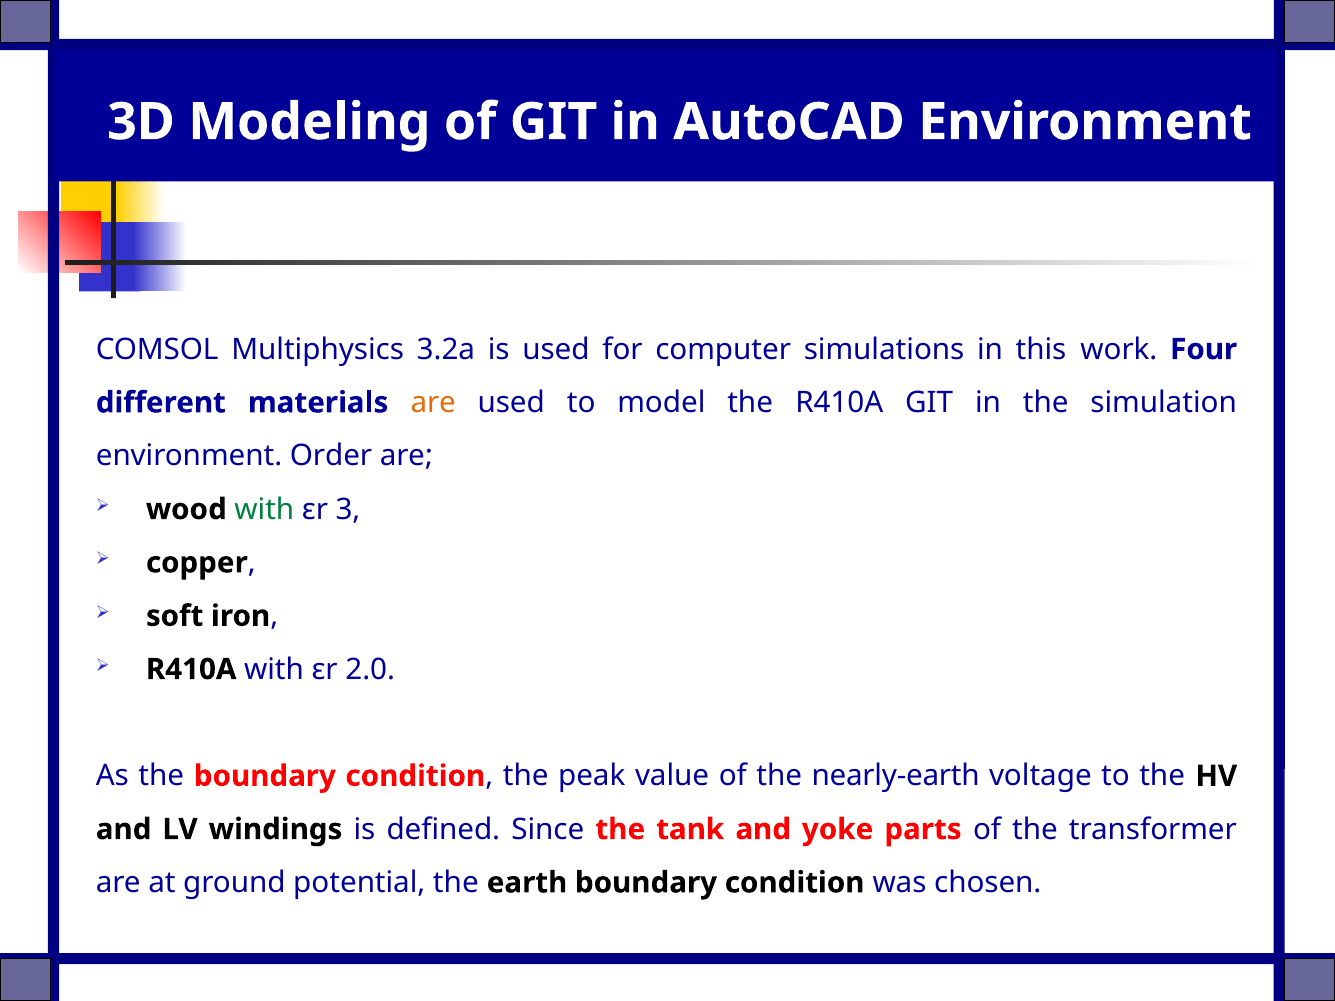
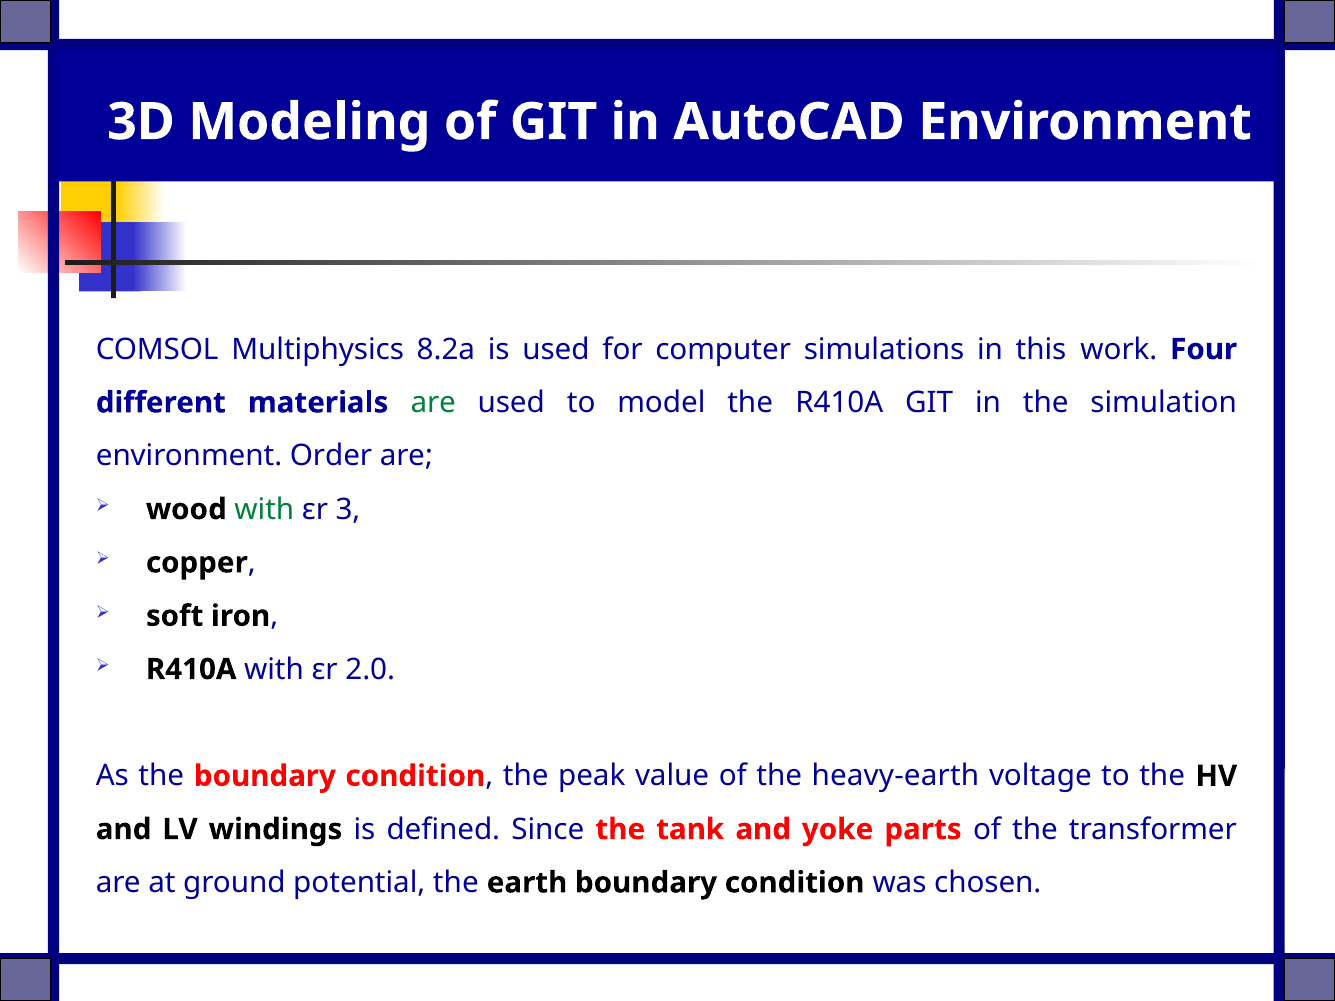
3.2a: 3.2a -> 8.2a (446, 349)
are colour: orange -> green (433, 403)
nearly-earth: nearly-earth -> heavy-earth (895, 776)
